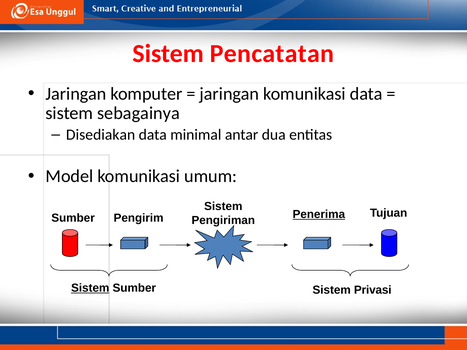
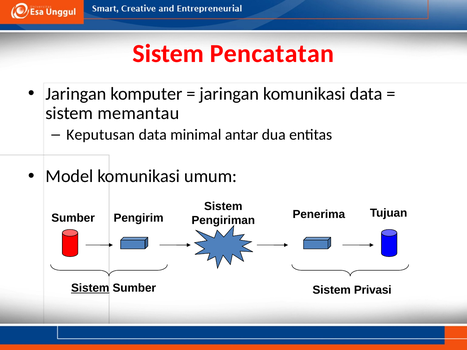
sebagainya: sebagainya -> memantau (138, 113)
Disediakan: Disediakan -> Keputusan (101, 135)
Penerima underline: present -> none (319, 214)
